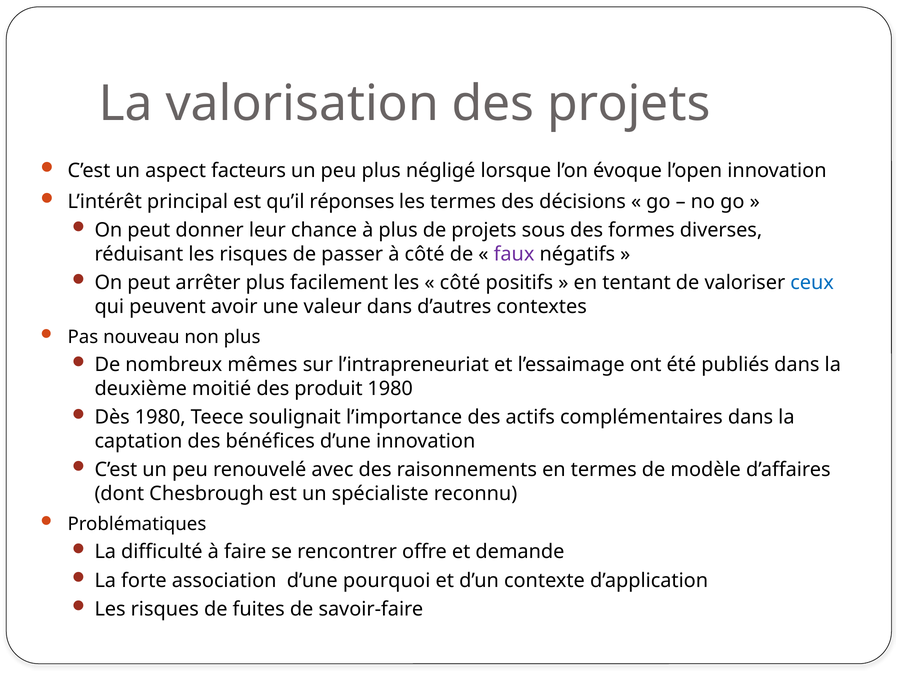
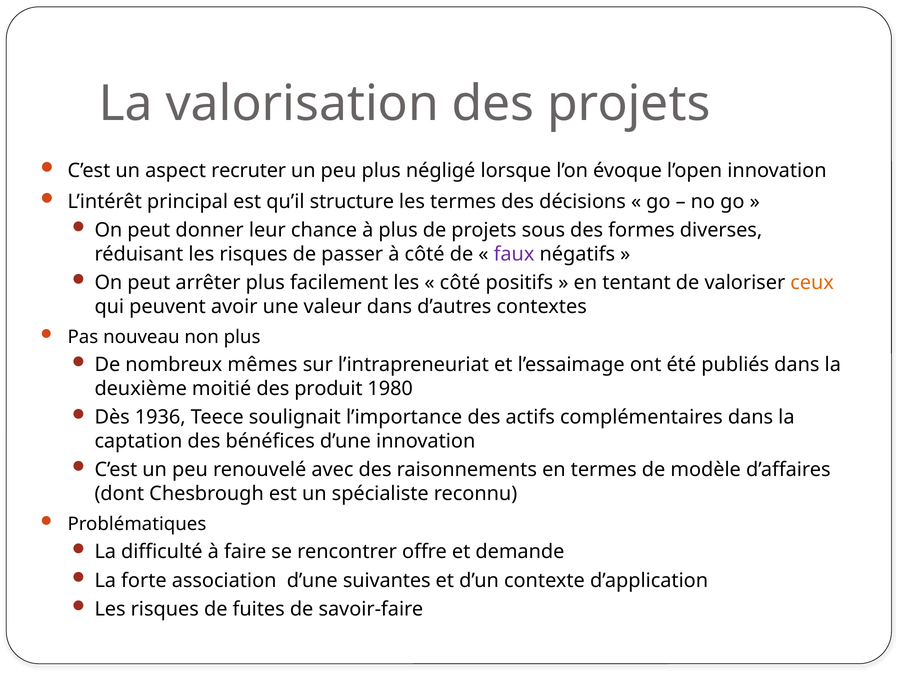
facteurs: facteurs -> recruter (249, 171)
réponses: réponses -> structure (352, 202)
ceux colour: blue -> orange (812, 283)
Dès 1980: 1980 -> 1936 (160, 418)
pourquoi: pourquoi -> suivantes (387, 581)
